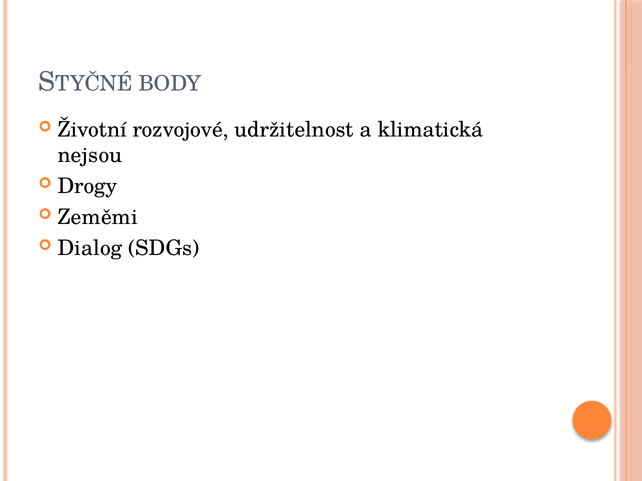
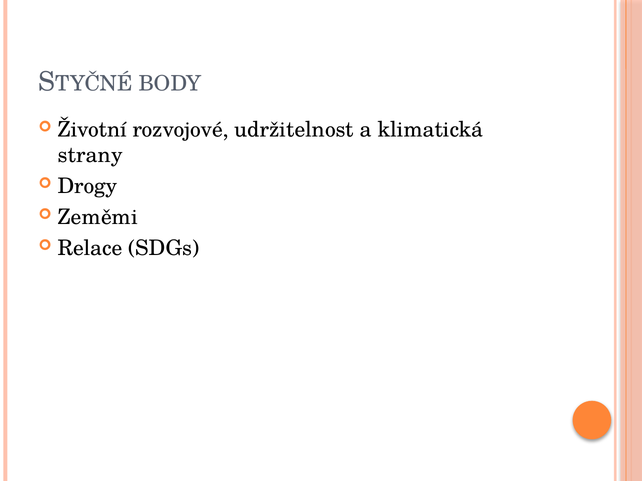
nejsou: nejsou -> strany (90, 156)
Dialog: Dialog -> Relace (90, 249)
